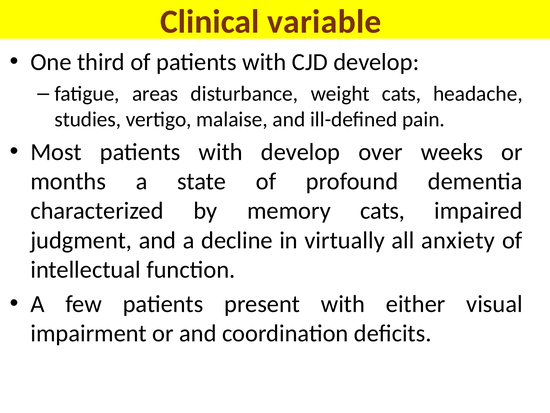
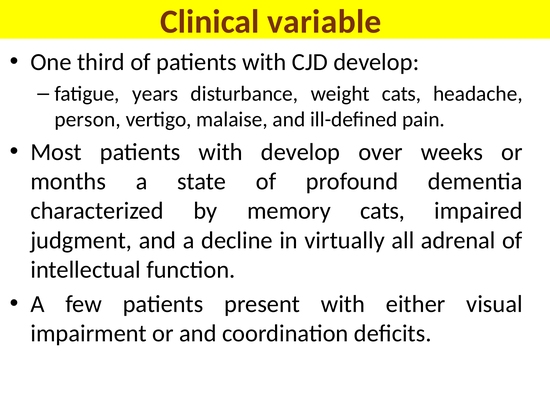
areas: areas -> years (155, 94)
studies: studies -> person (88, 119)
anxiety: anxiety -> adrenal (458, 240)
